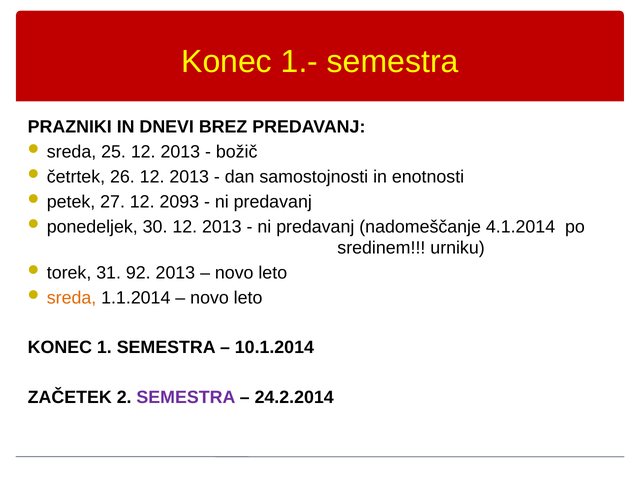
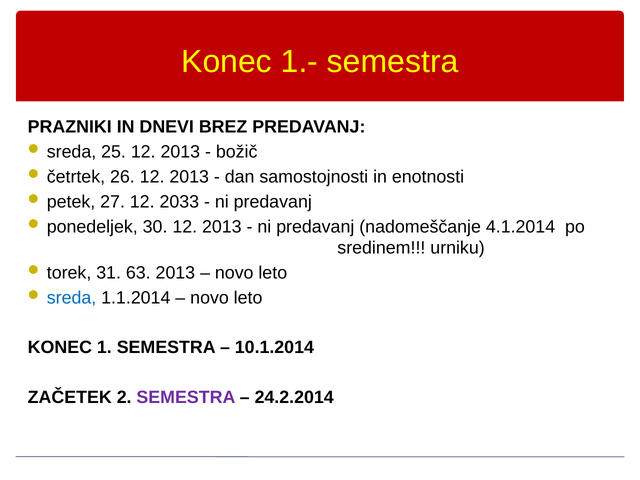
2093: 2093 -> 2033 (179, 202)
92: 92 -> 63 (138, 273)
sreda colour: orange -> blue (72, 298)
